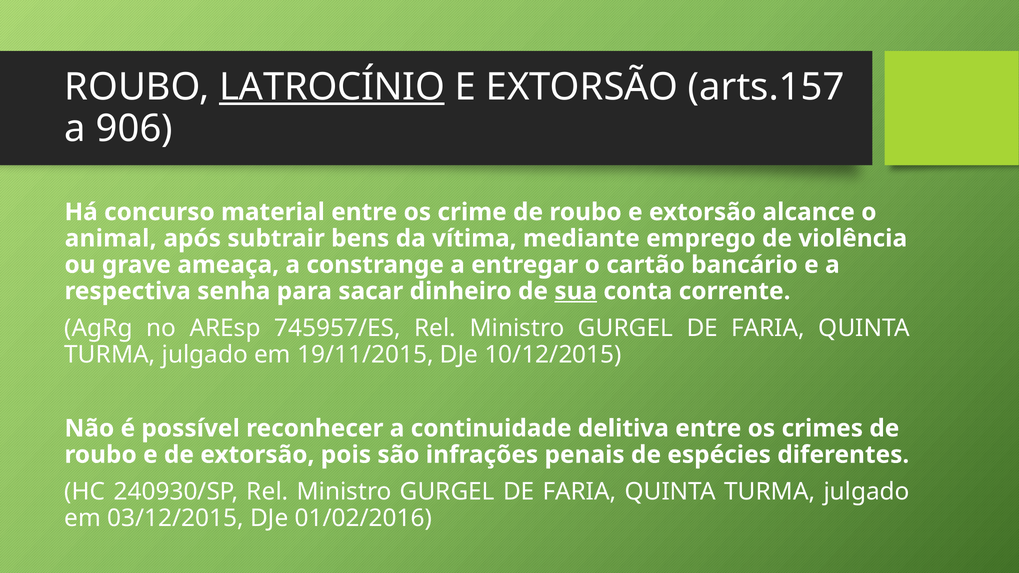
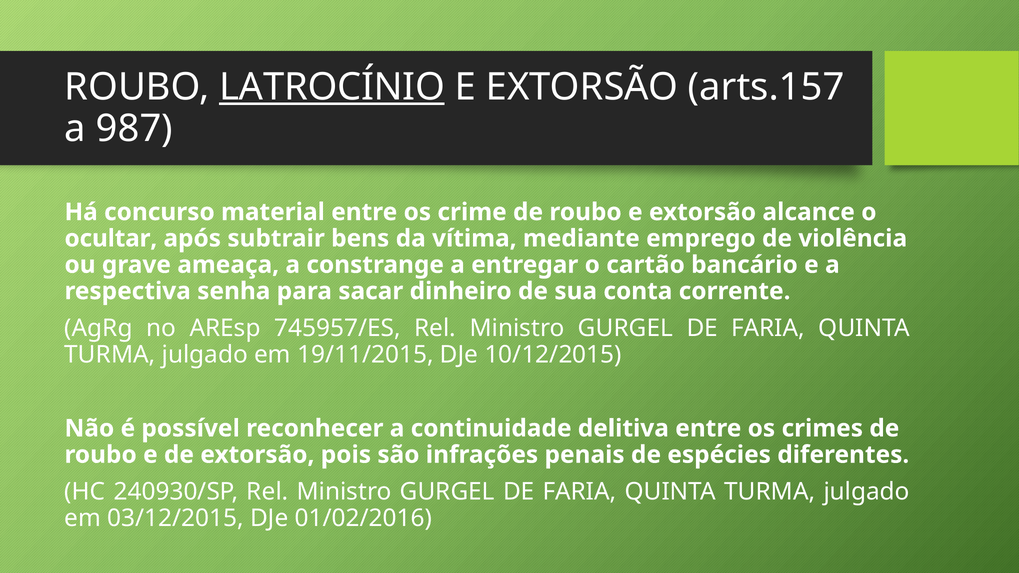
906: 906 -> 987 (134, 129)
animal: animal -> ocultar (111, 239)
sua underline: present -> none (576, 291)
